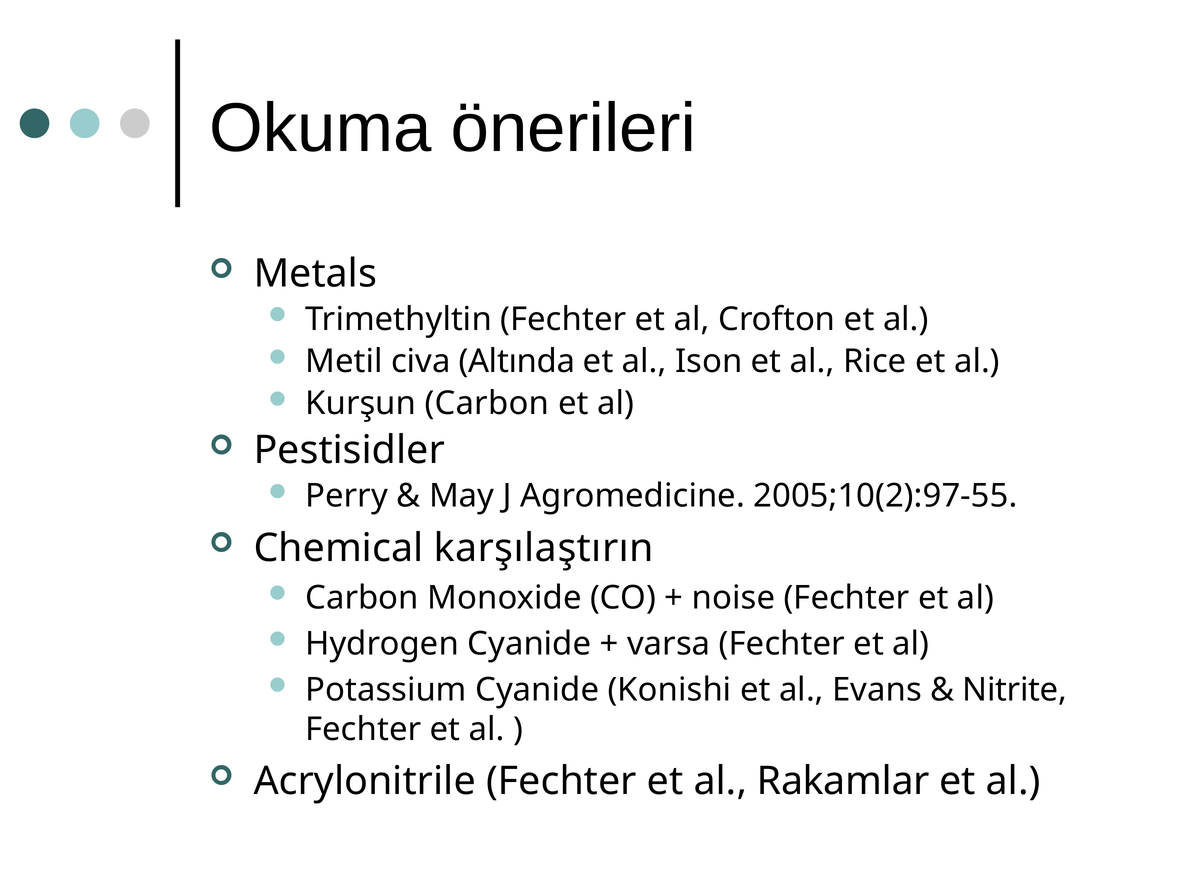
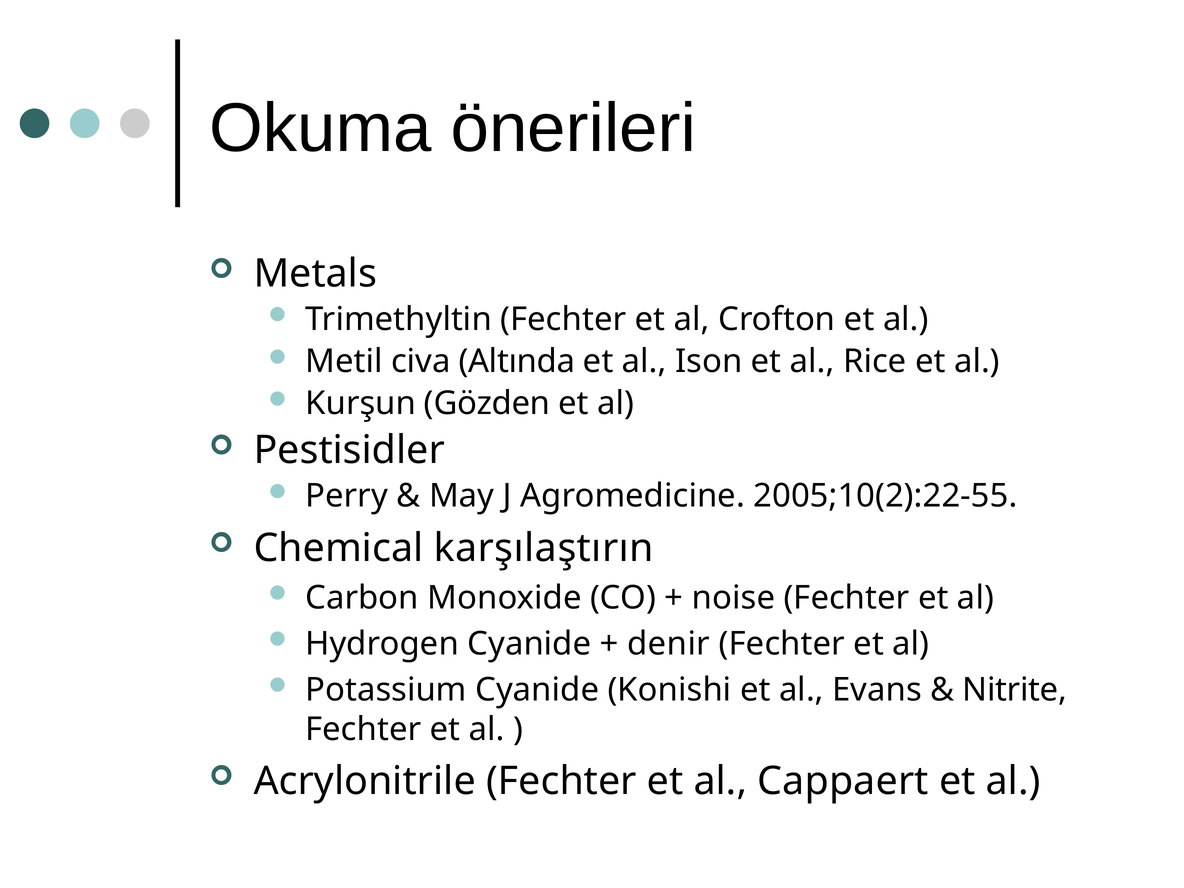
Kurşun Carbon: Carbon -> Gözden (487, 404)
2005;10(2):97-55: 2005;10(2):97-55 -> 2005;10(2):22-55 (885, 496)
varsa: varsa -> denir (669, 644)
Rakamlar: Rakamlar -> Cappaert (843, 781)
